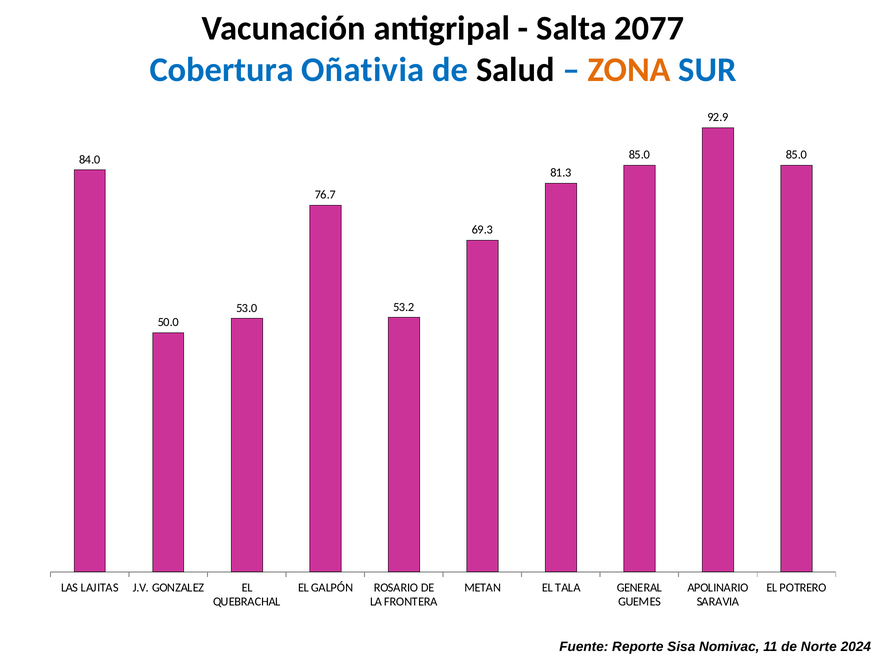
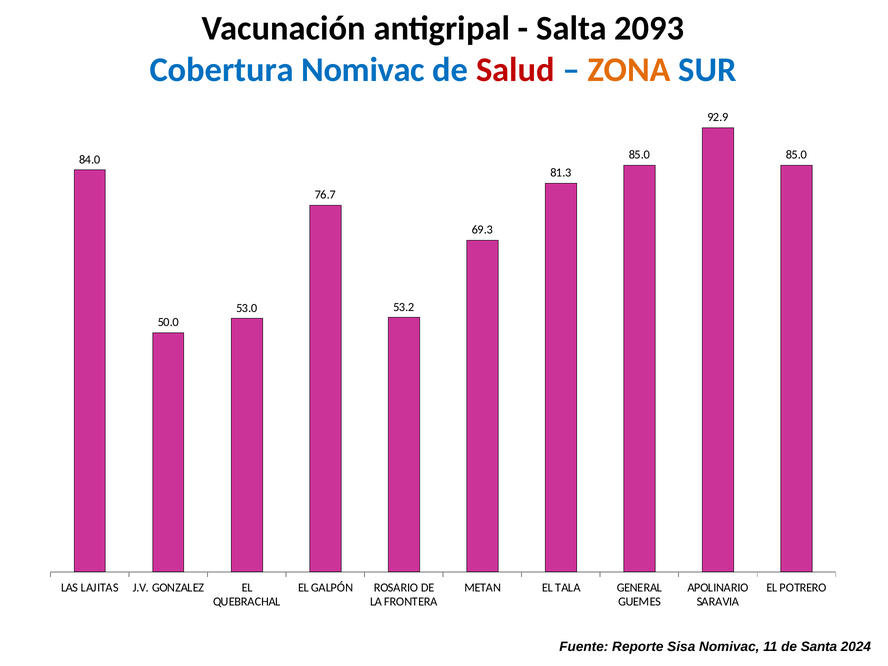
2077: 2077 -> 2093 (649, 29)
Cobertura Oñativia: Oñativia -> Nomivac (363, 70)
Salud colour: black -> red (515, 70)
Norte: Norte -> Santa (819, 647)
